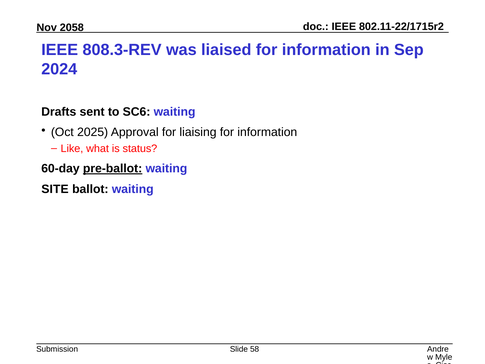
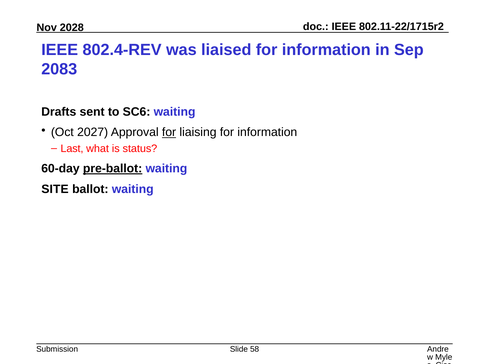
2058: 2058 -> 2028 (72, 28)
808.3-REV: 808.3-REV -> 802.4-REV (122, 50)
2024: 2024 -> 2083 (59, 69)
2025: 2025 -> 2027 (93, 132)
for underline: none -> present (169, 132)
Like: Like -> Last (72, 149)
